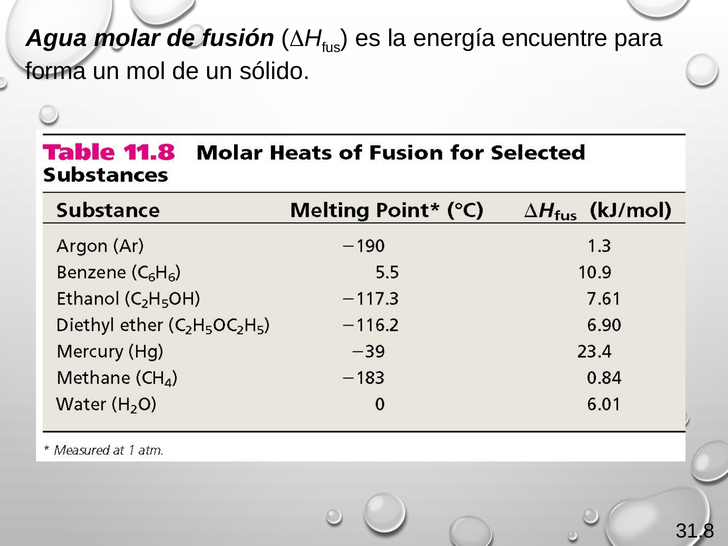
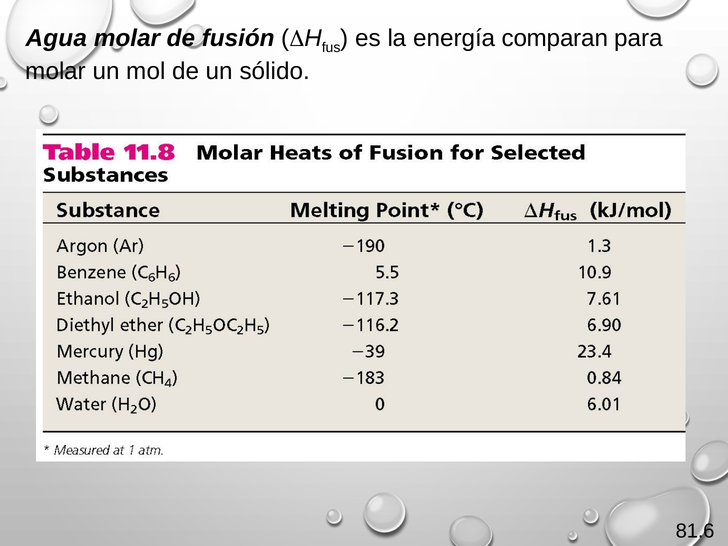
encuentre: encuentre -> comparan (555, 38)
forma: forma -> molar (56, 71)
31.8: 31.8 -> 81.6 (695, 531)
